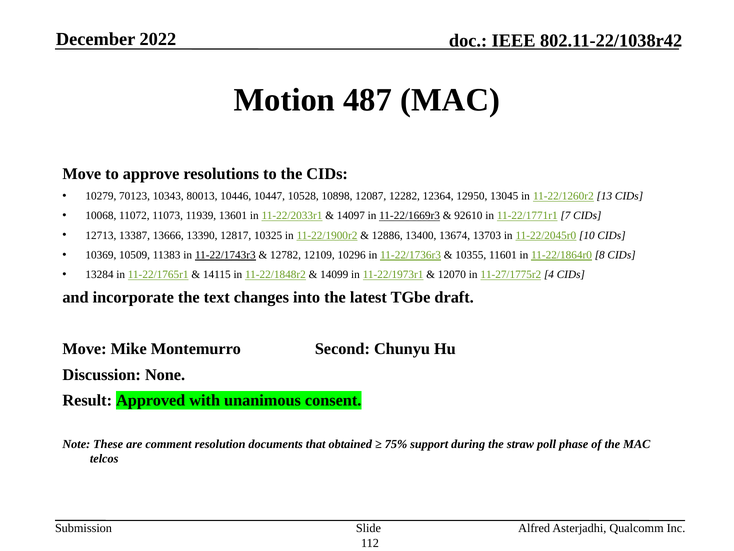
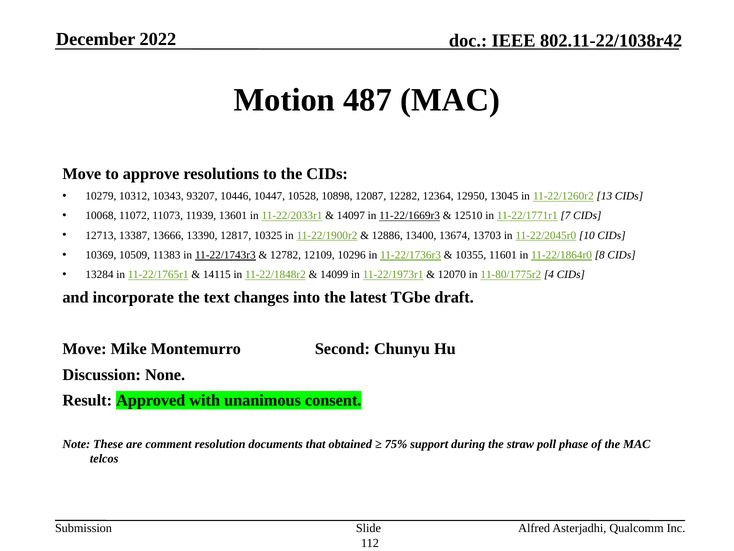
70123: 70123 -> 10312 (135, 196)
80013: 80013 -> 93207 (202, 196)
92610: 92610 -> 12510 (468, 216)
11-27/1775r2: 11-27/1775r2 -> 11-80/1775r2 (511, 274)
